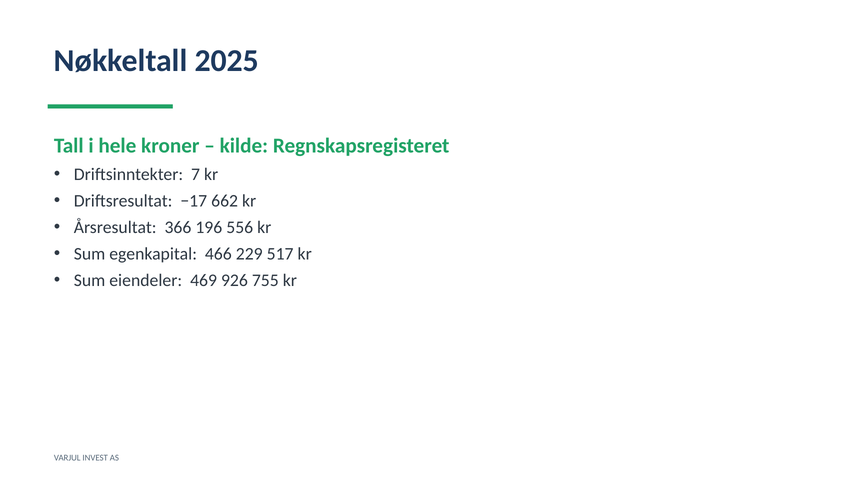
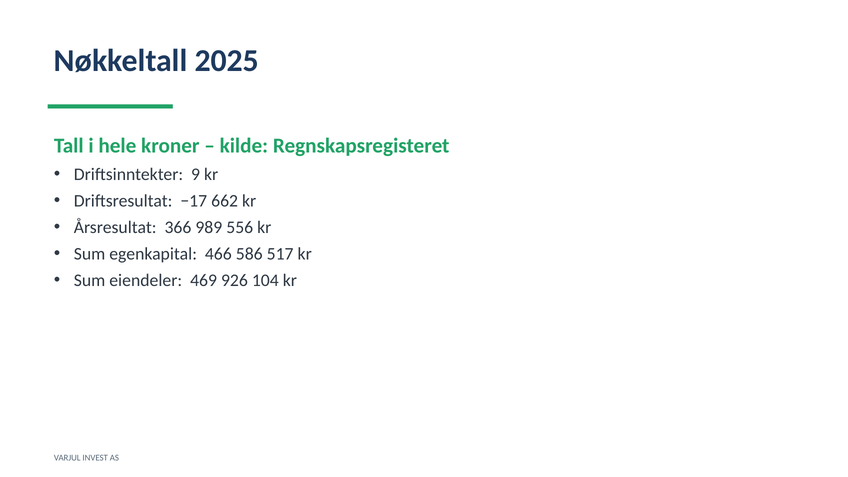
7: 7 -> 9 (196, 174)
196: 196 -> 989 (209, 227)
229: 229 -> 586 (249, 254)
755: 755 -> 104 (265, 280)
